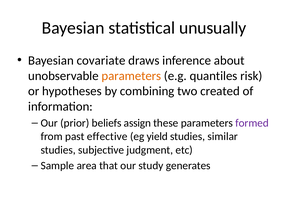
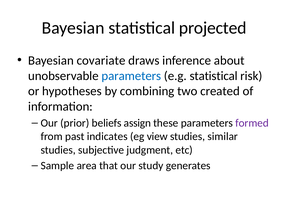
unusually: unusually -> projected (213, 28)
parameters colour: orange -> blue (131, 76)
e.g quantiles: quantiles -> statistical (214, 76)
effective: effective -> indicates (107, 136)
yield: yield -> view (157, 136)
